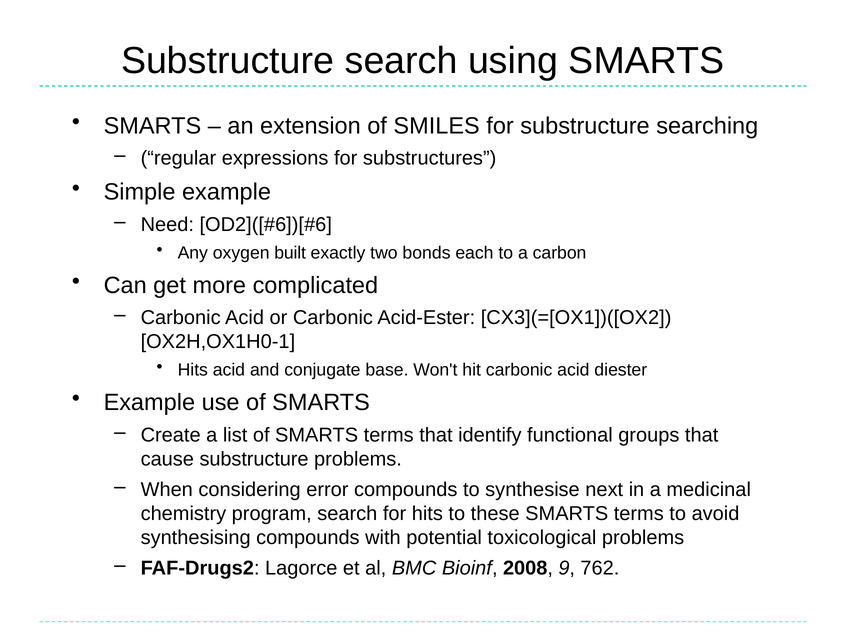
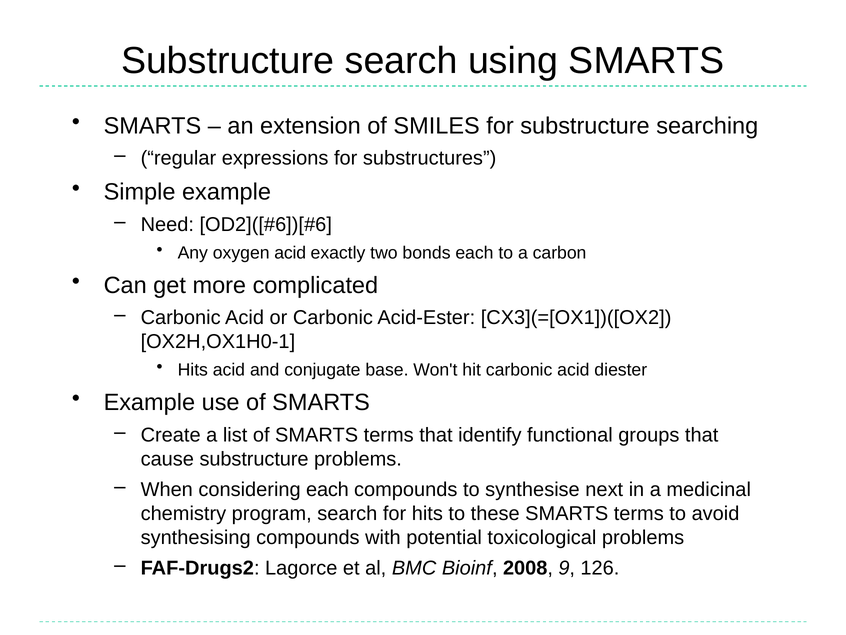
oxygen built: built -> acid (290, 253)
considering error: error -> each (327, 489)
762: 762 -> 126 (600, 568)
